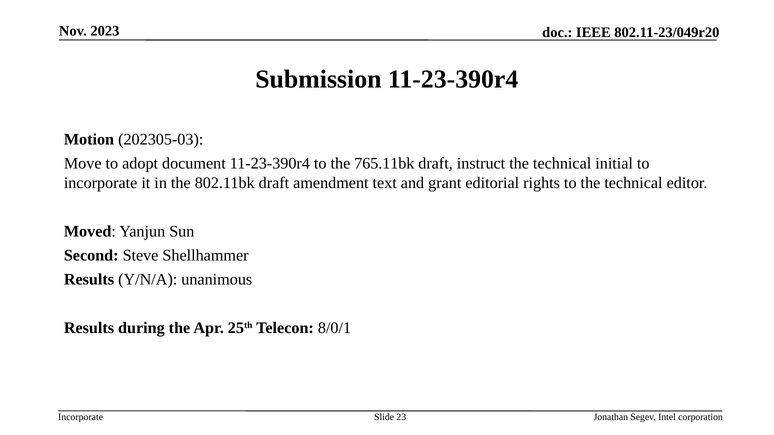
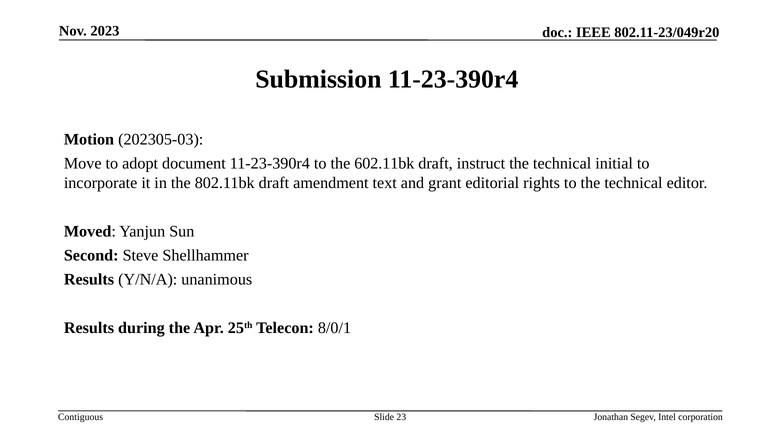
765.11bk: 765.11bk -> 602.11bk (384, 164)
Incorporate: Incorporate -> Contiguous (81, 418)
